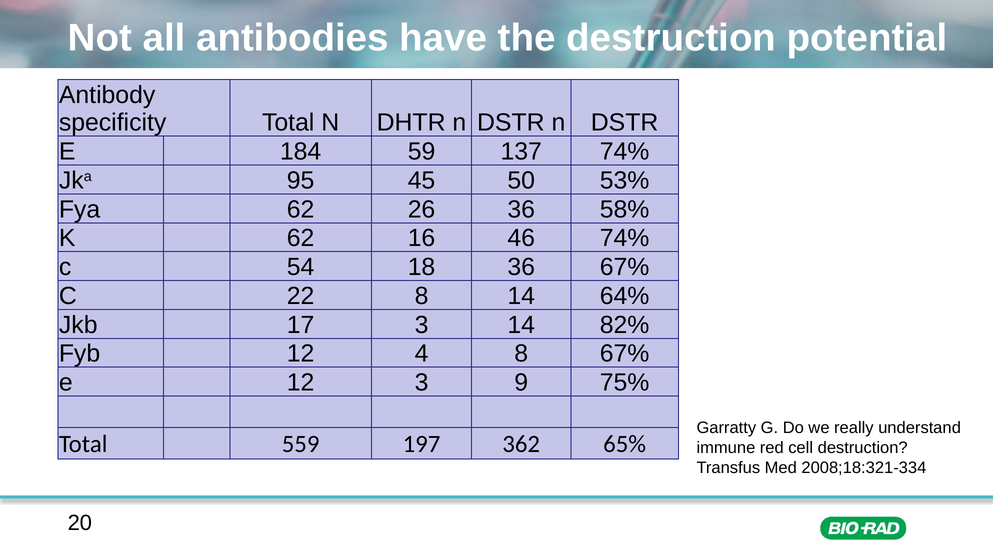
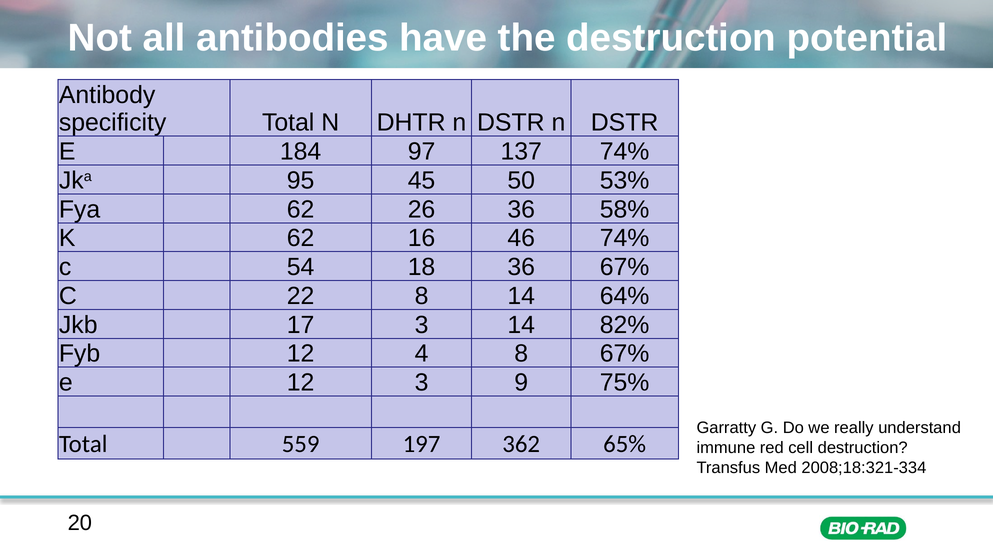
59: 59 -> 97 (422, 151)
